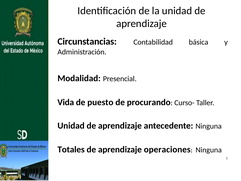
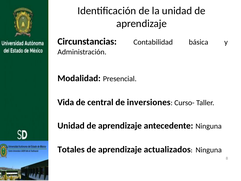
puesto: puesto -> central (100, 102)
procurando: procurando -> inversiones (149, 102)
operaciones: operaciones -> actualizados (167, 149)
